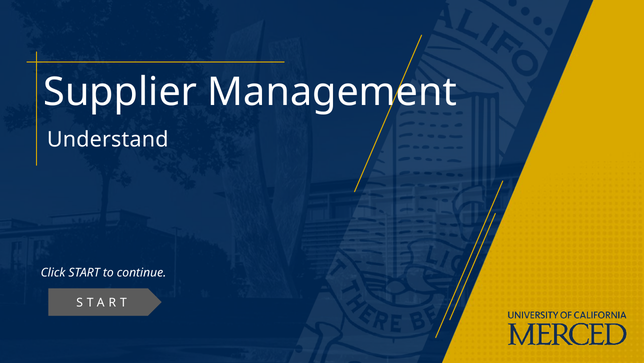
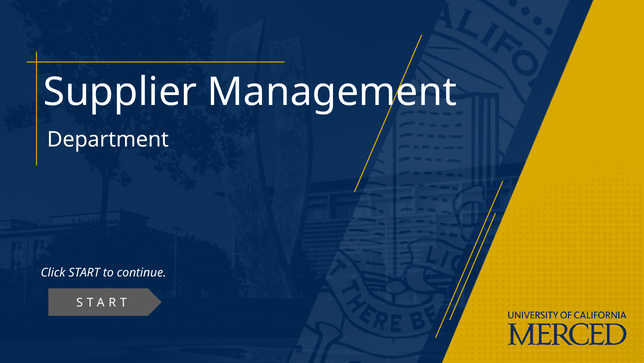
Understand: Understand -> Department (108, 139)
